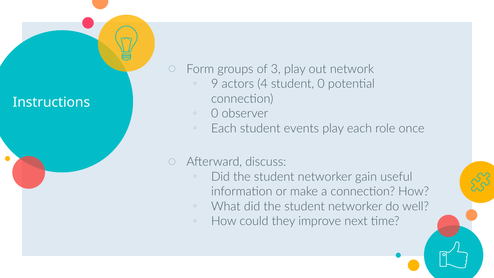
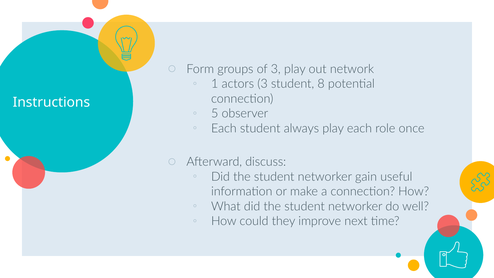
9: 9 -> 1 (215, 84)
actors 4: 4 -> 3 (263, 84)
student 0: 0 -> 8 (321, 84)
0: 0 -> 5 (215, 114)
events: events -> always (301, 128)
